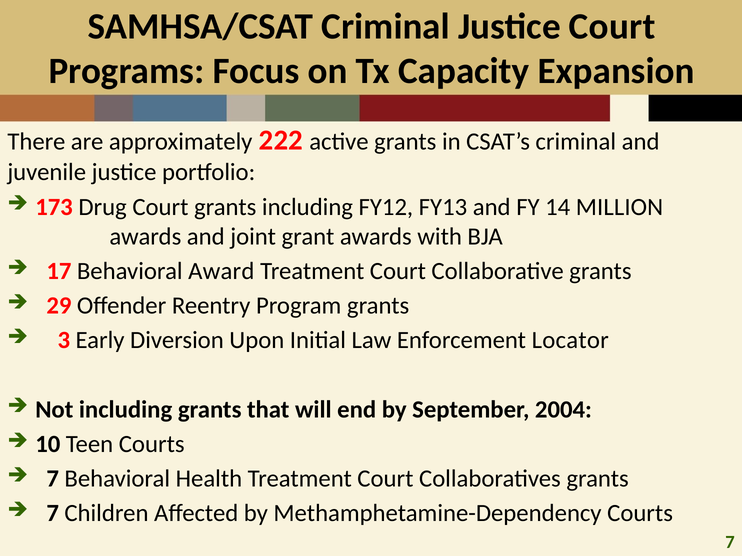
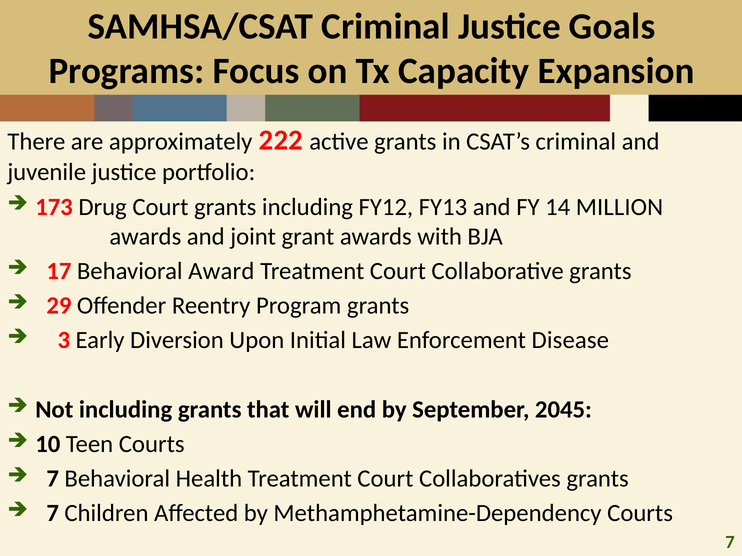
Justice Court: Court -> Goals (612, 27)
Locator: Locator -> Disease (570, 341)
2004: 2004 -> 2045 (563, 410)
